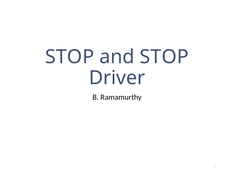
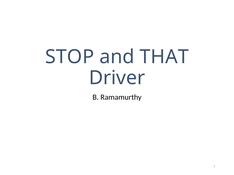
and STOP: STOP -> THAT (164, 57)
